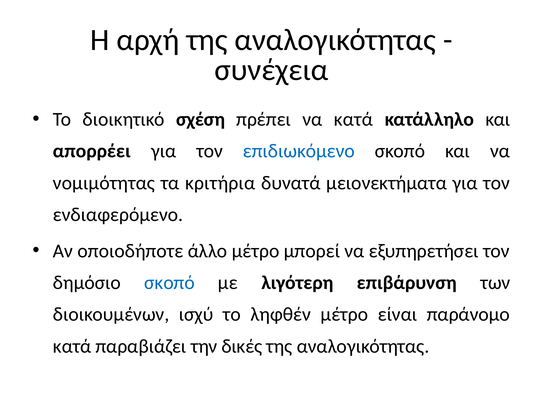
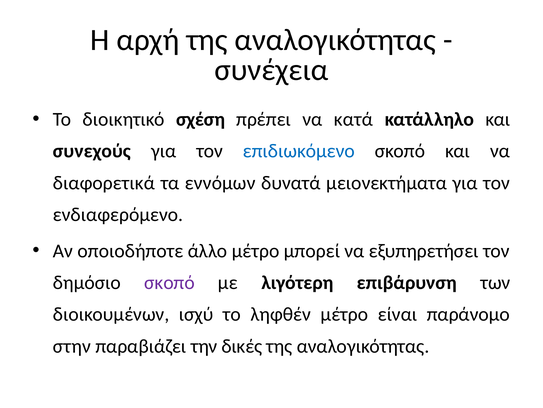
απορρέει: απορρέει -> συνεχούς (92, 151)
νομιμότητας: νομιμότητας -> διαφορετικά (104, 183)
κριτήρια: κριτήρια -> εννόμων (220, 183)
σκοπό colour: blue -> purple (169, 282)
κατά: κατά -> στην (72, 346)
